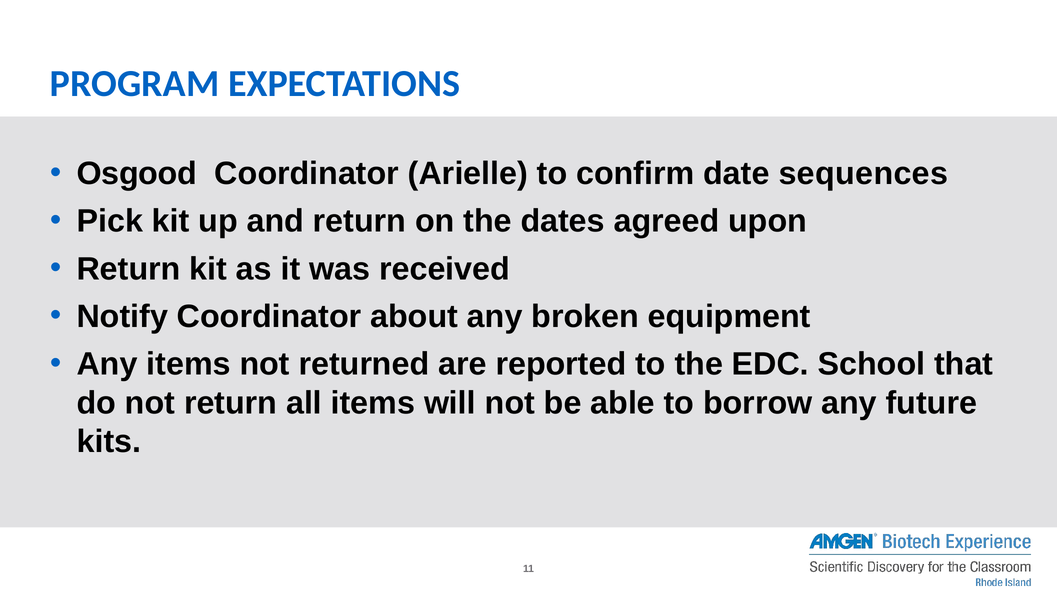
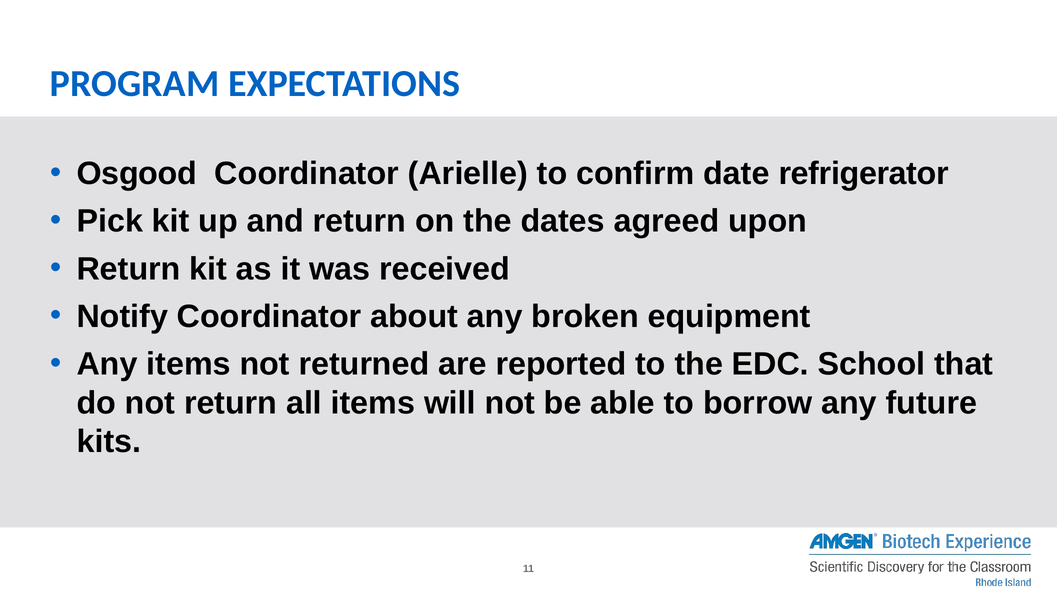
sequences: sequences -> refrigerator (864, 174)
